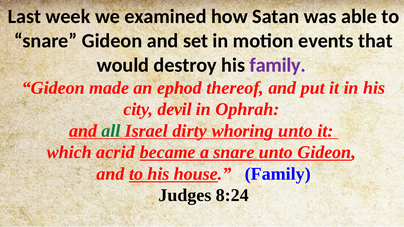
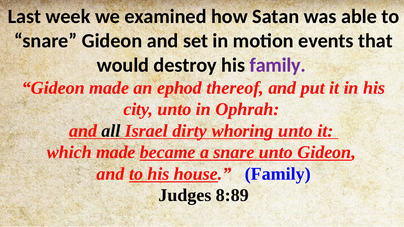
city devil: devil -> unto (175, 109)
all colour: green -> black (111, 131)
which acrid: acrid -> made (116, 153)
8:24: 8:24 -> 8:89 (232, 196)
